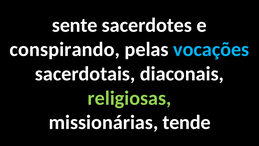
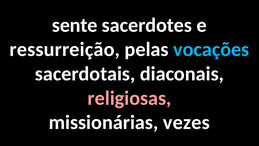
conspirando: conspirando -> ressurreição (65, 49)
religiosas colour: light green -> pink (129, 98)
tende: tende -> vezes (186, 122)
